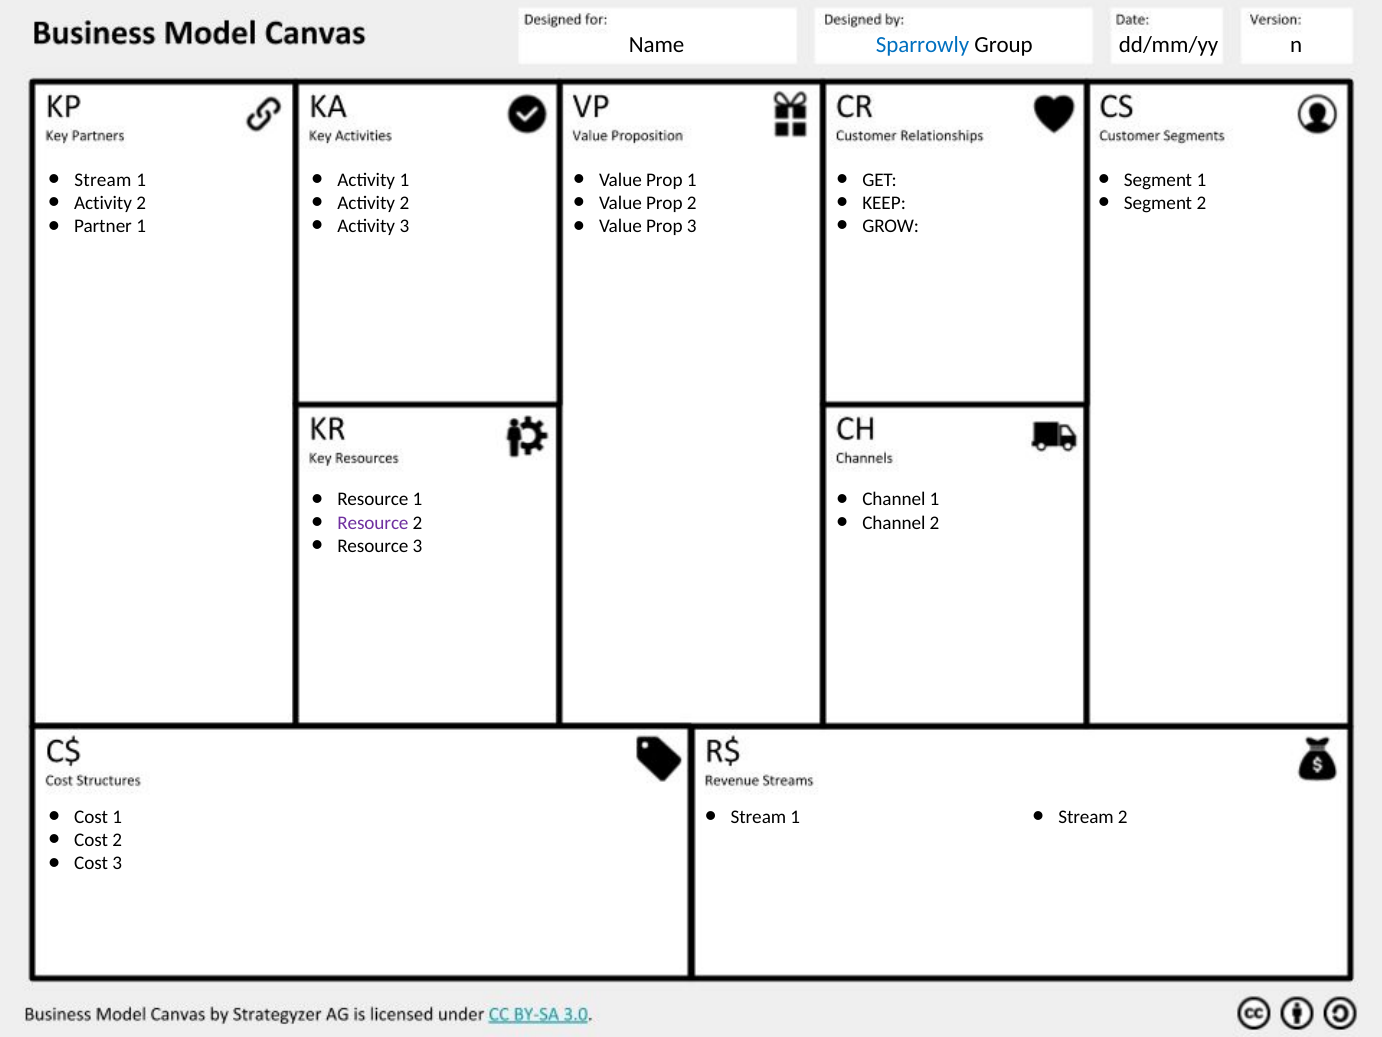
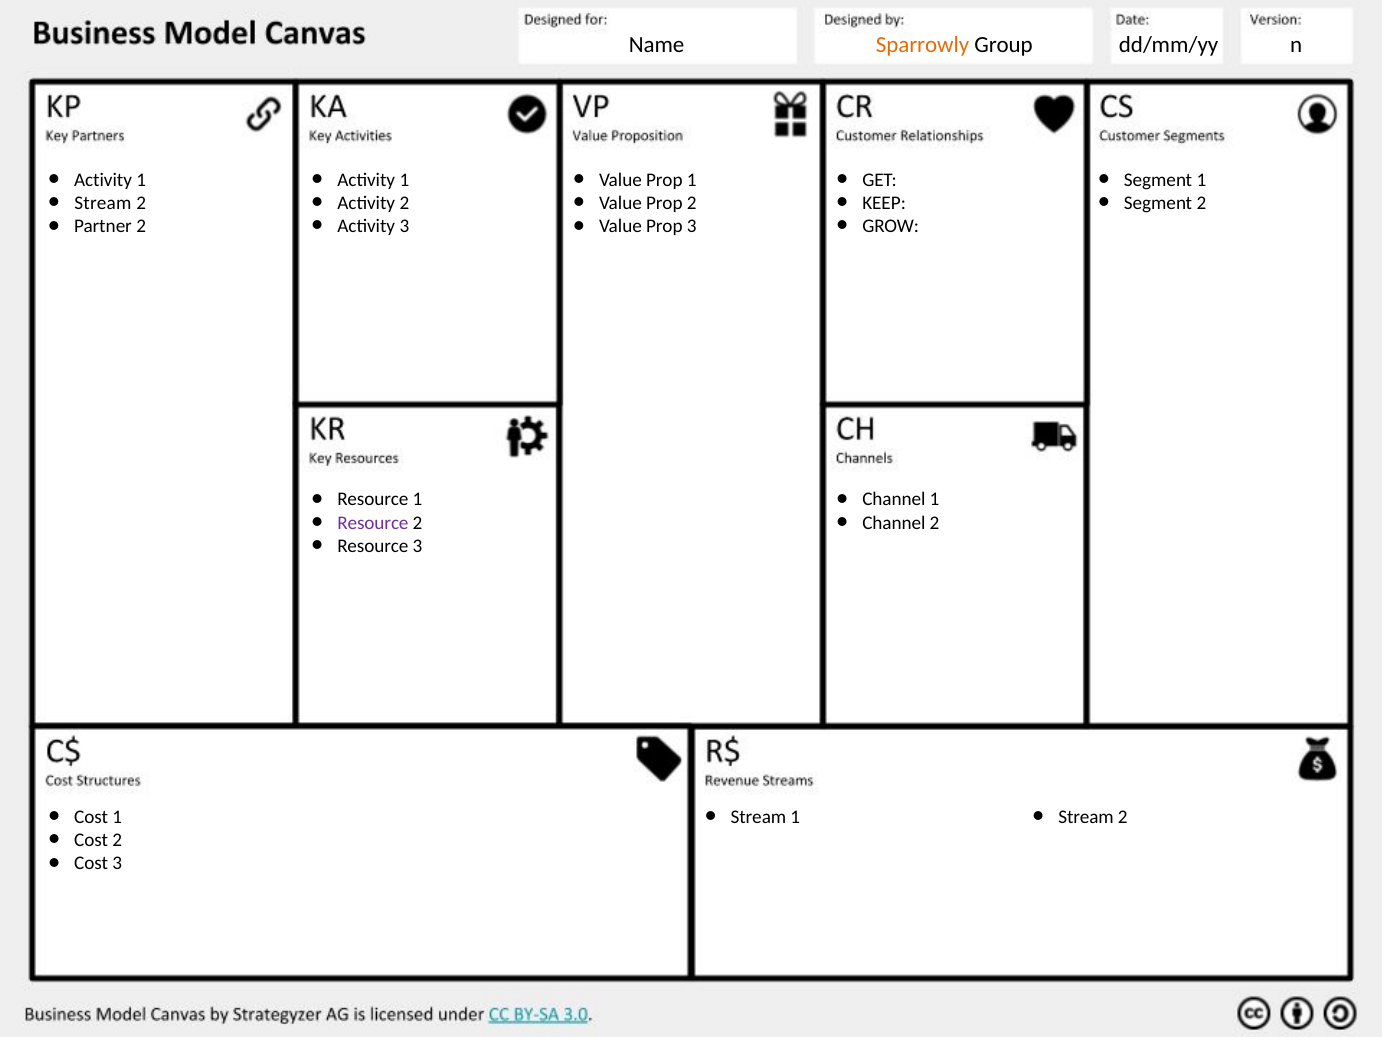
Sparrowly colour: blue -> orange (923, 45)
Stream: Stream -> Activity (103, 180)
Activity: Activity -> Stream (103, 203)
Partner 1: 1 -> 2 (141, 226)
